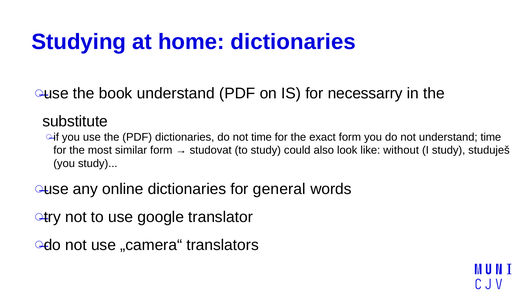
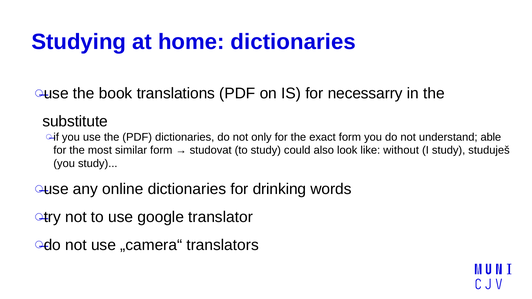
book understand: understand -> translations (176, 94)
not time: time -> only (261, 137)
understand time: time -> able (491, 137)
general: general -> drinking (279, 189)
